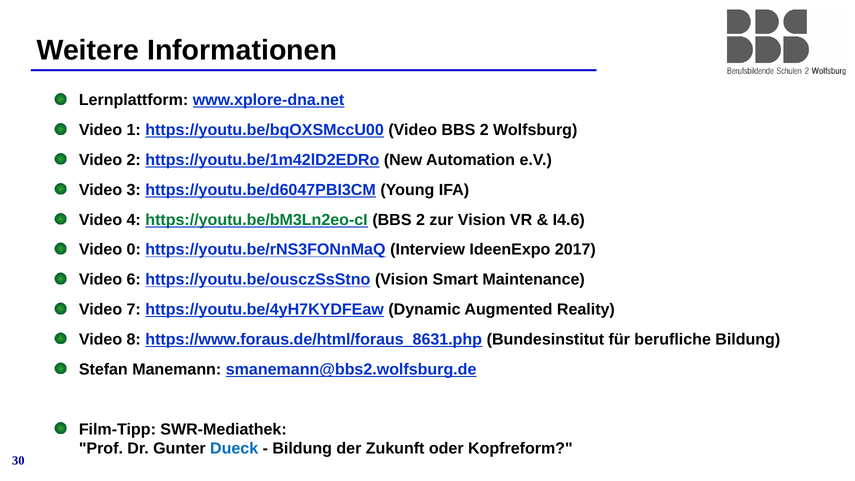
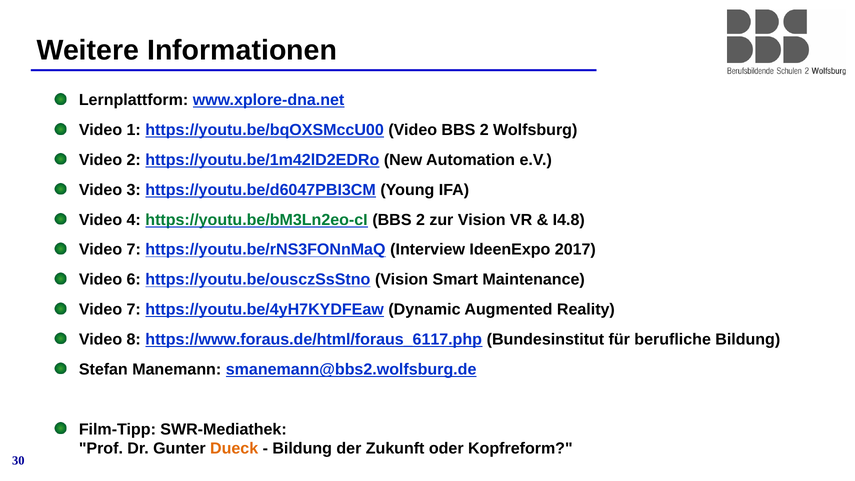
I4.6: I4.6 -> I4.8 (569, 220)
0: 0 -> 7 (134, 250)
https://www.foraus.de/html/foraus_8631.php: https://www.foraus.de/html/foraus_8631.php -> https://www.foraus.de/html/foraus_6117.php (314, 339)
Dueck colour: blue -> orange (234, 448)
